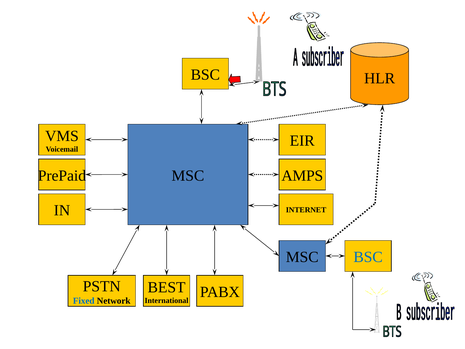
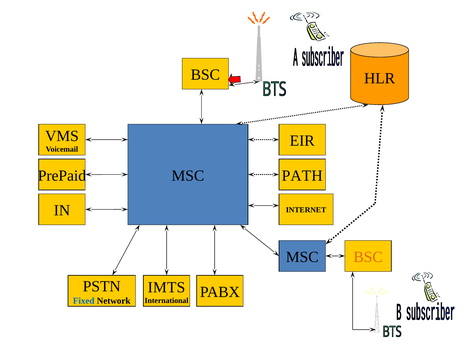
AMPS: AMPS -> PATH (302, 175)
BSC colour: blue -> orange (368, 257)
BEST: BEST -> IMTS (166, 287)
